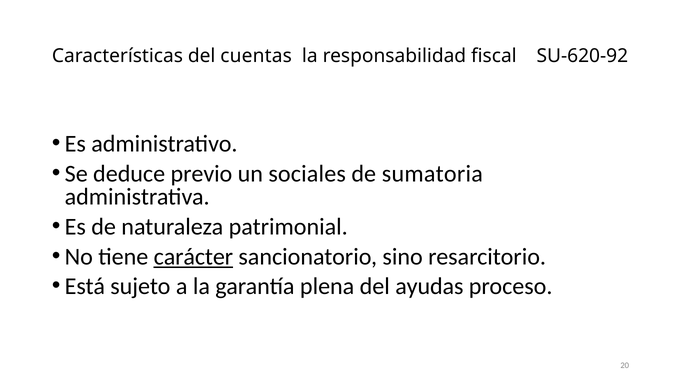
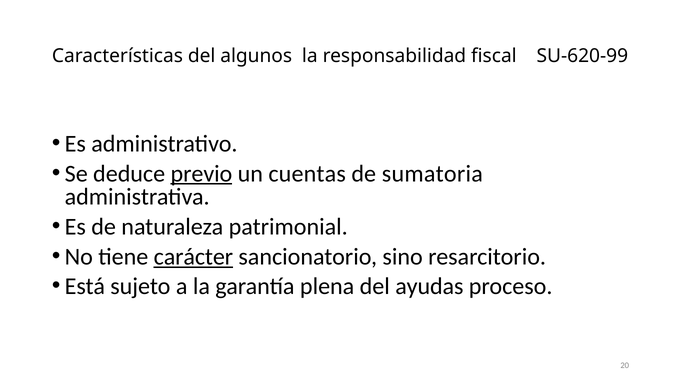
cuentas: cuentas -> algunos (256, 56)
SU-620-92: SU-620-92 -> SU-620-99 (582, 56)
previo underline: none -> present (201, 174)
sociales: sociales -> cuentas (307, 174)
